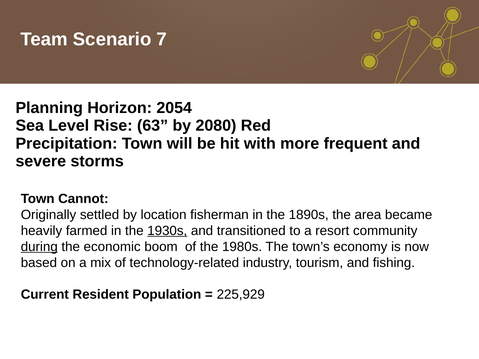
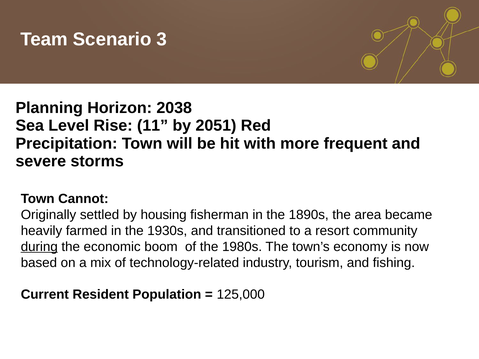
7: 7 -> 3 (162, 39)
2054: 2054 -> 2038 (174, 108)
63: 63 -> 11 (153, 126)
2080: 2080 -> 2051 (216, 126)
location: location -> housing (164, 215)
1930s underline: present -> none (167, 231)
225,929: 225,929 -> 125,000 (241, 295)
